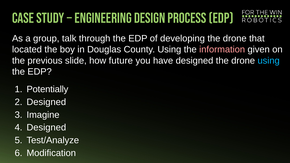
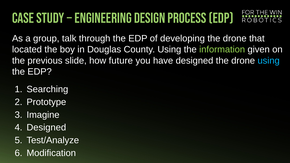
information colour: pink -> light green (222, 49)
Potentially: Potentially -> Searching (47, 89)
Designed: Designed -> Prototype (46, 102)
